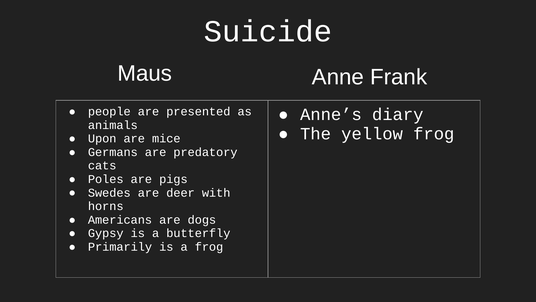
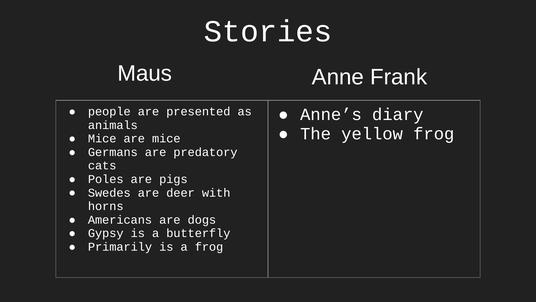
Suicide: Suicide -> Stories (268, 31)
Upon: Upon -> Mice (102, 138)
